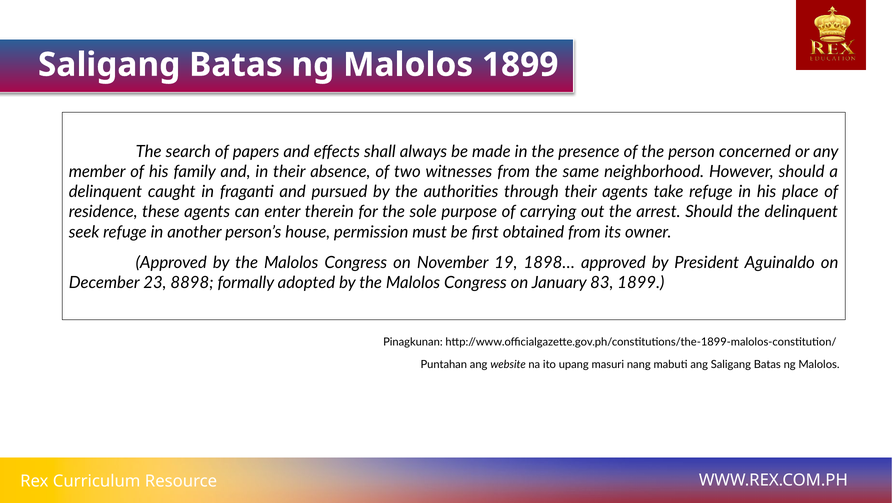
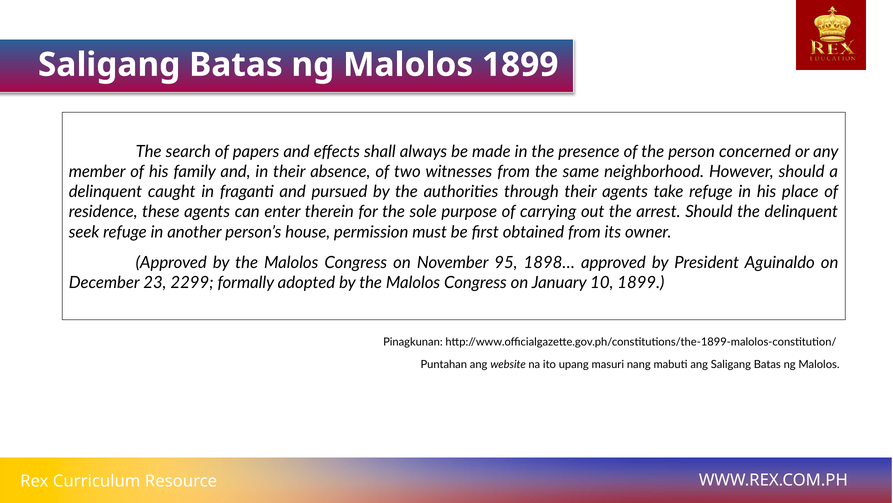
19: 19 -> 95 (506, 262)
8898: 8898 -> 2299 (192, 282)
83: 83 -> 10 (602, 282)
